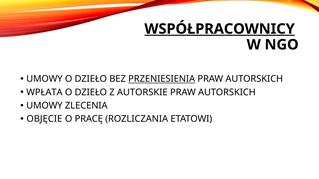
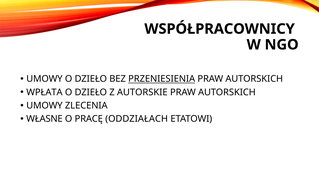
WSPÓŁPRACOWNICY underline: present -> none (220, 29)
OBJĘCIE: OBJĘCIE -> WŁASNE (44, 119)
ROZLICZANIA: ROZLICZANIA -> ODDZIAŁACH (137, 119)
